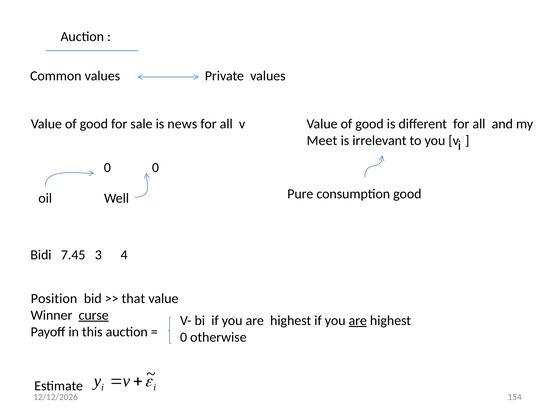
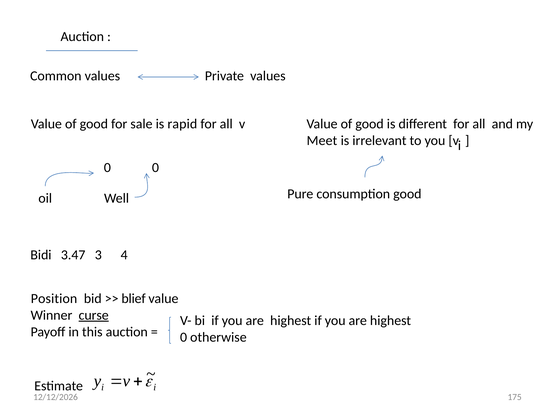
news: news -> rapid (182, 124)
7.45: 7.45 -> 3.47 (73, 255)
that: that -> blief (134, 299)
are underline: present -> none (358, 321)
154: 154 -> 175 (515, 397)
